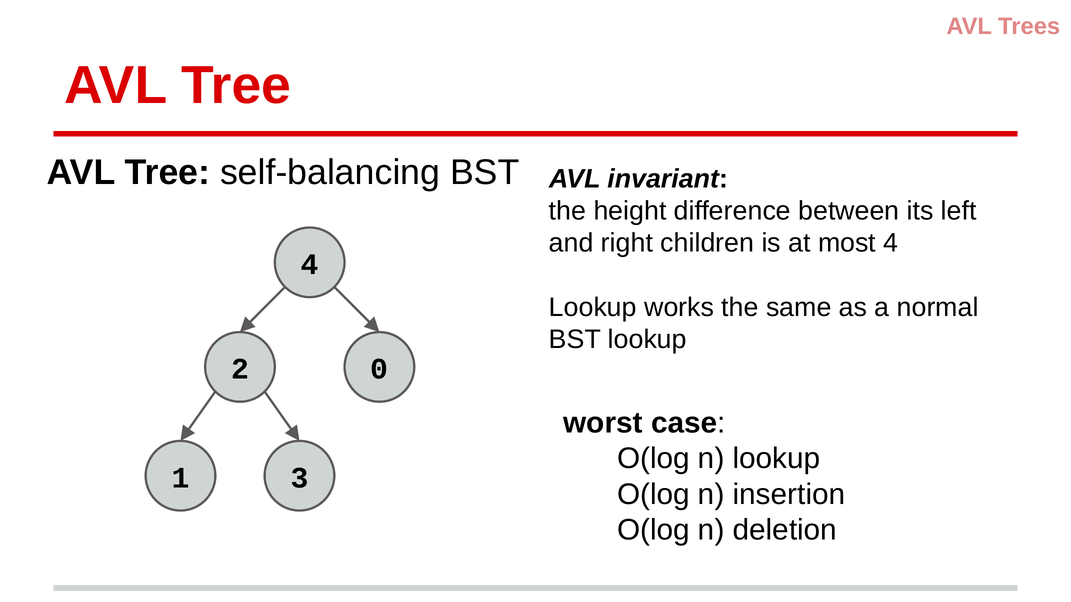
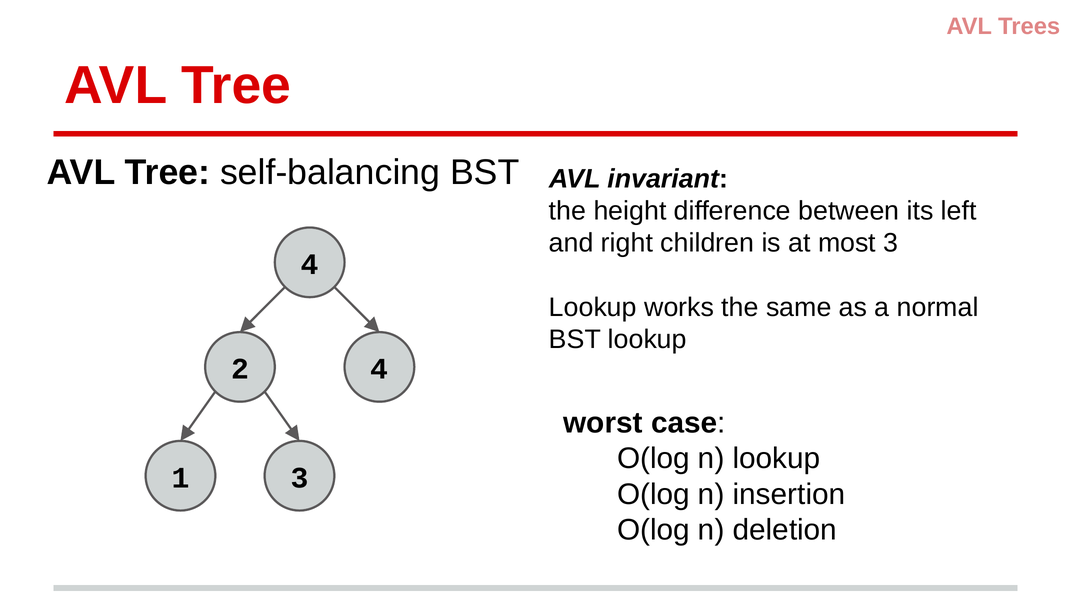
most 4: 4 -> 3 (891, 243)
2 0: 0 -> 4 (379, 369)
